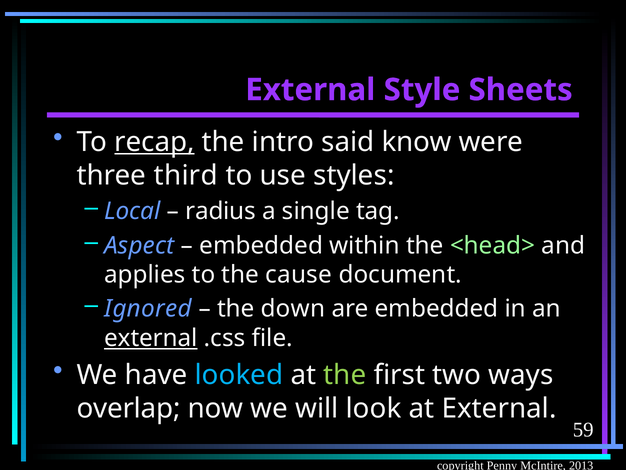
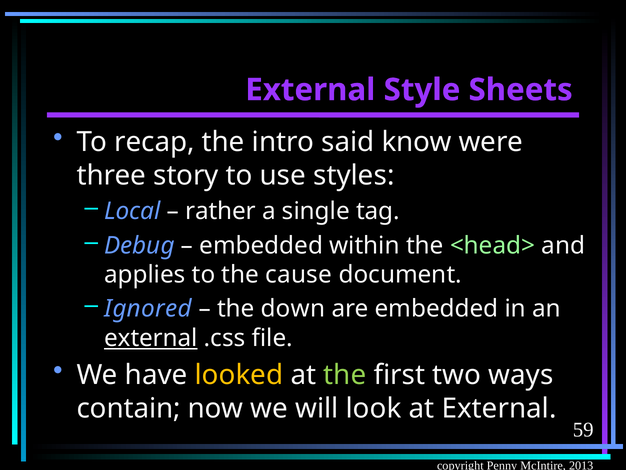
recap underline: present -> none (154, 142)
third: third -> story (186, 175)
radius: radius -> rather (221, 211)
Aspect: Aspect -> Debug (139, 245)
looked colour: light blue -> yellow (239, 375)
overlap: overlap -> contain (129, 408)
